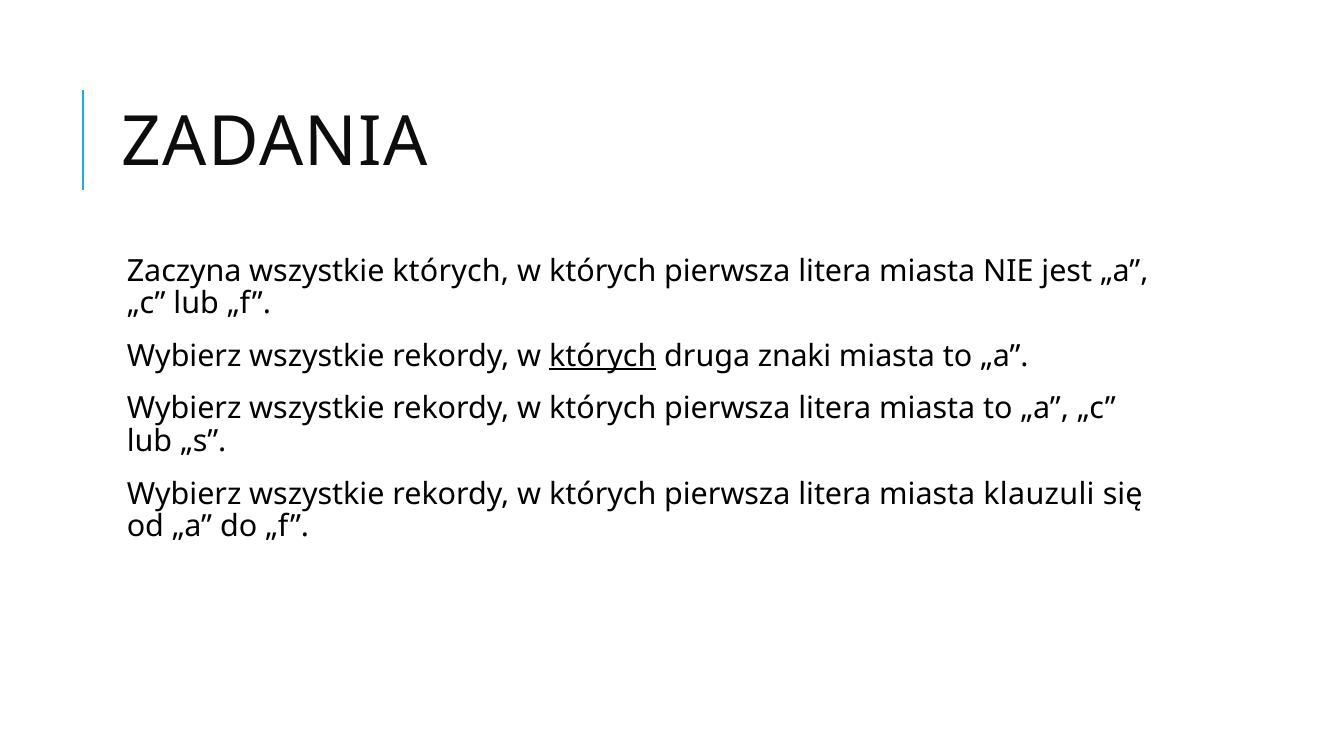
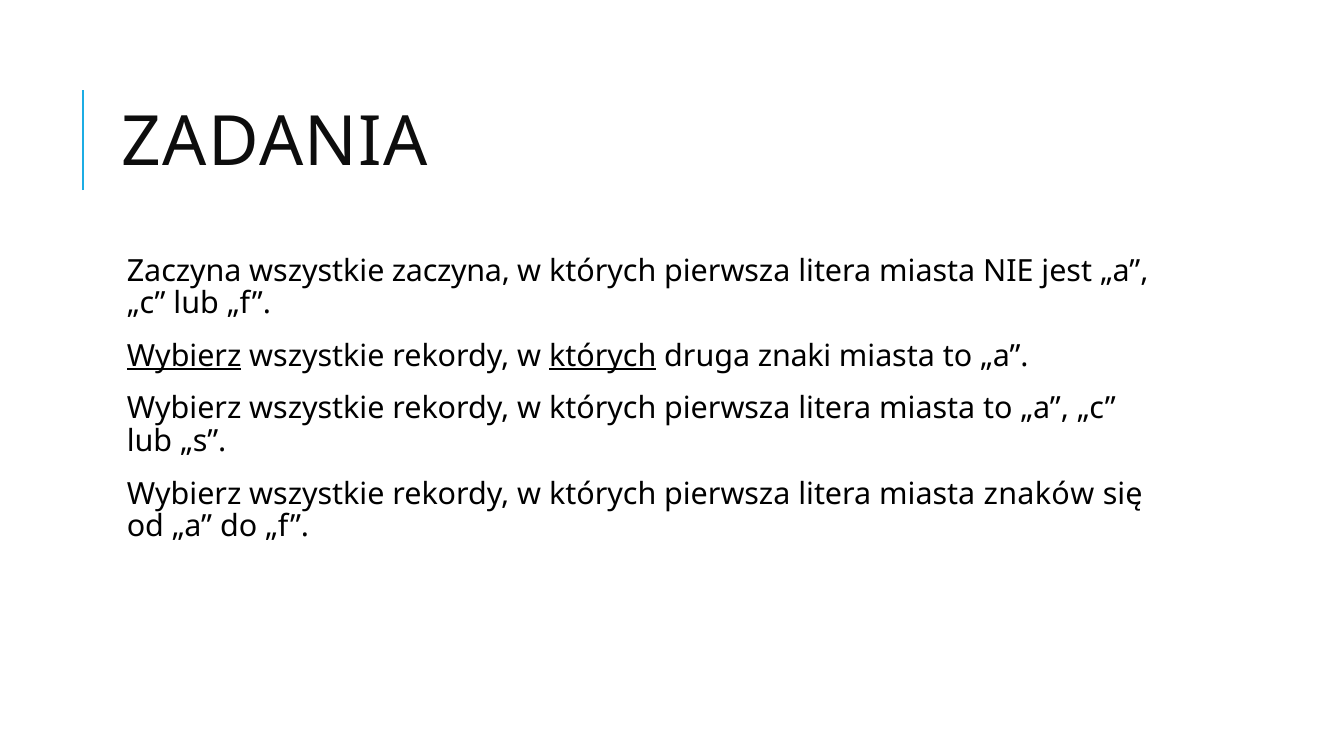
wszystkie których: których -> zaczyna (451, 271)
Wybierz underline: none -> present (184, 356)
klauzuli: klauzuli -> znaków (1039, 494)
